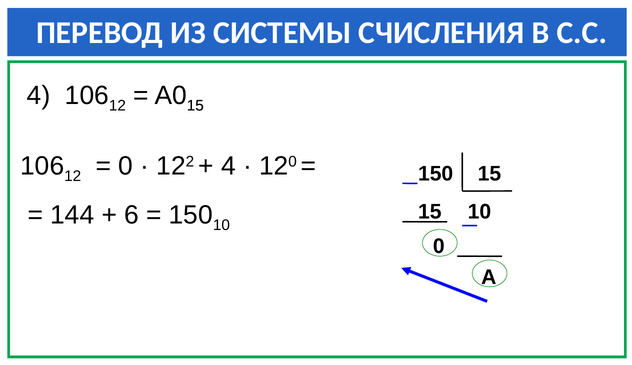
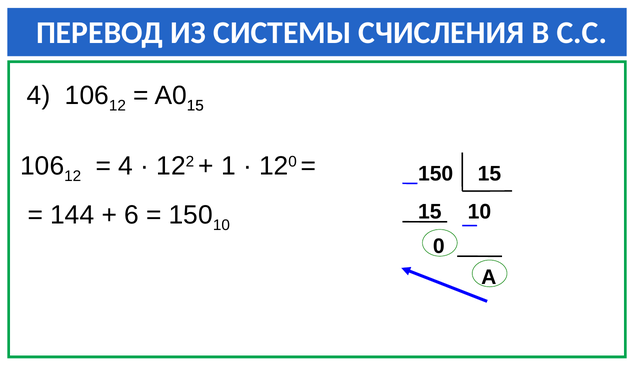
0: 0 -> 4 (126, 166)
4: 4 -> 1 (228, 166)
